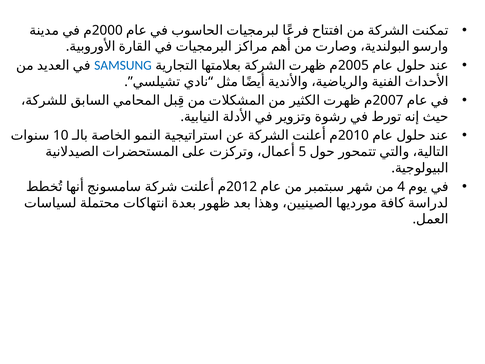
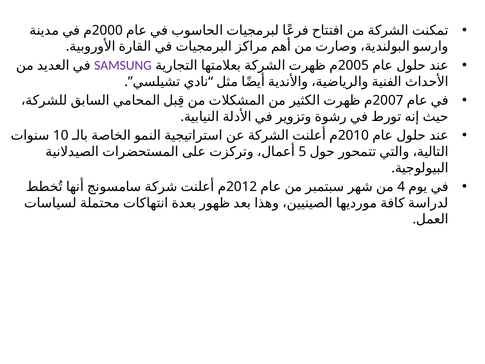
SAMSUNG colour: blue -> purple (123, 65)
